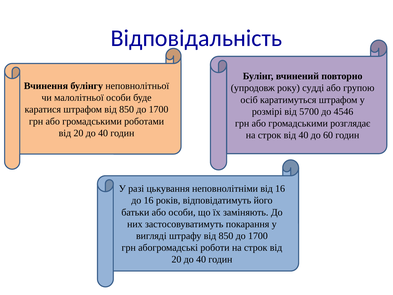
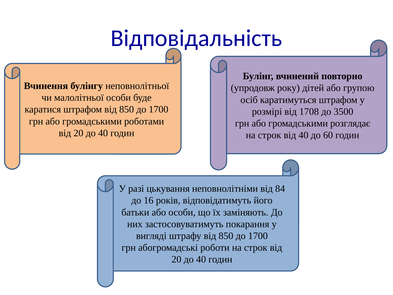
судді: судді -> дітей (313, 88)
5700: 5700 -> 1708 (309, 111)
4546: 4546 -> 3500 (343, 111)
від 16: 16 -> 84 (280, 189)
